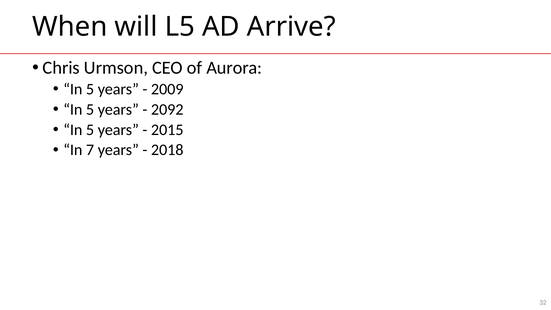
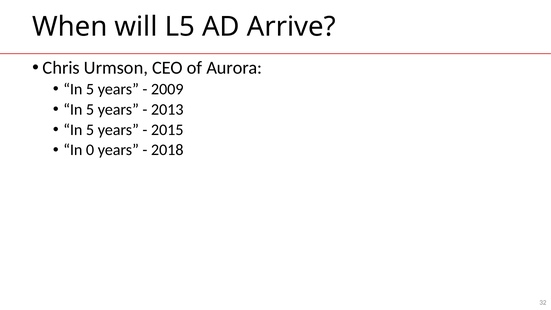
2092: 2092 -> 2013 (167, 110)
7: 7 -> 0 (90, 150)
